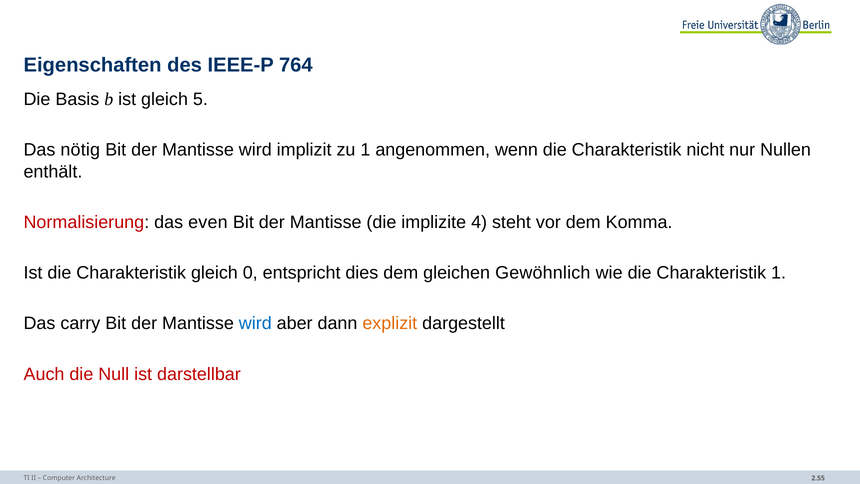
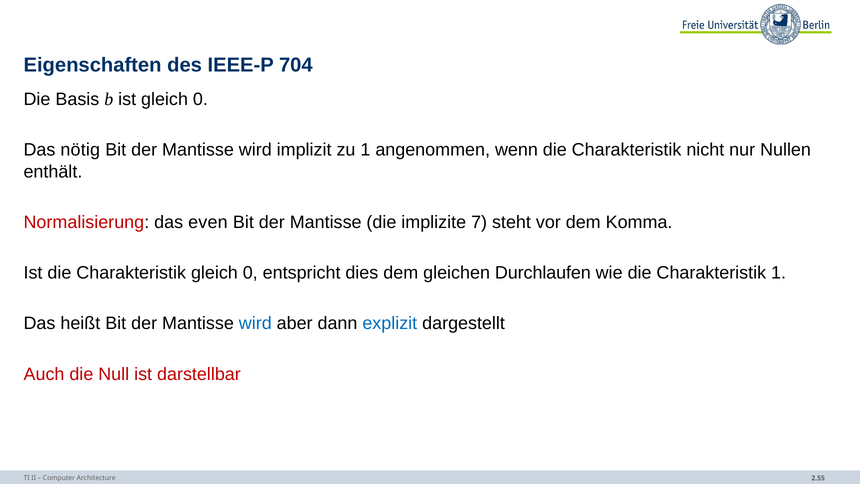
764: 764 -> 704 (296, 65)
ist gleich 5: 5 -> 0 (200, 99)
4: 4 -> 7 (479, 222)
Gewöhnlich: Gewöhnlich -> Durchlaufen (543, 273)
carry: carry -> heißt (80, 323)
explizit colour: orange -> blue (390, 323)
